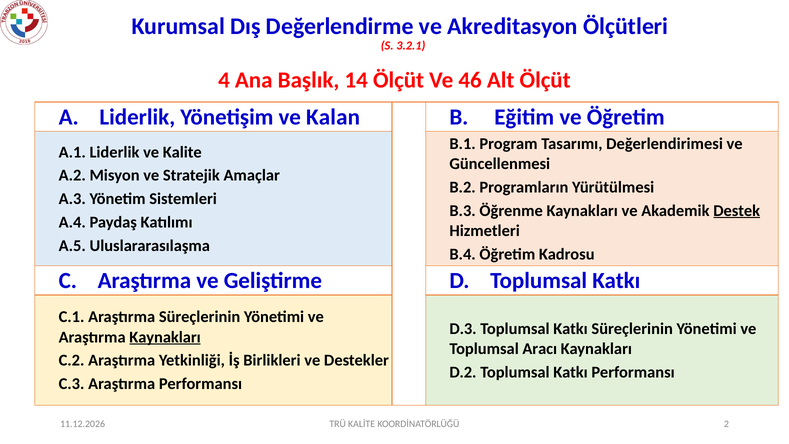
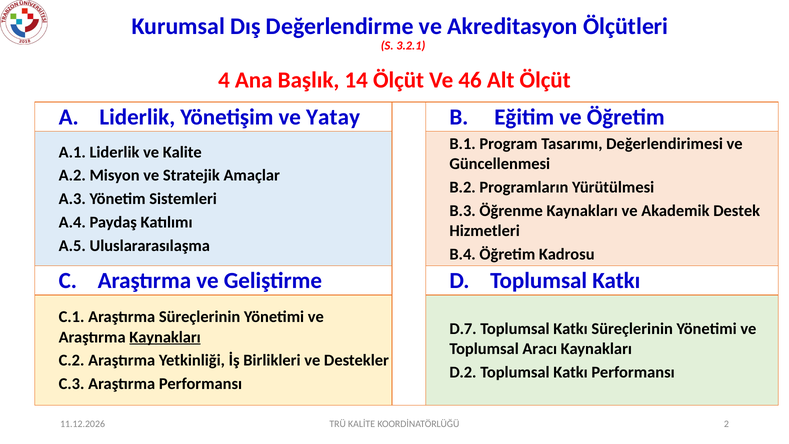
Kalan: Kalan -> Yatay (333, 117)
Destek underline: present -> none (737, 211)
D.3: D.3 -> D.7 (463, 329)
